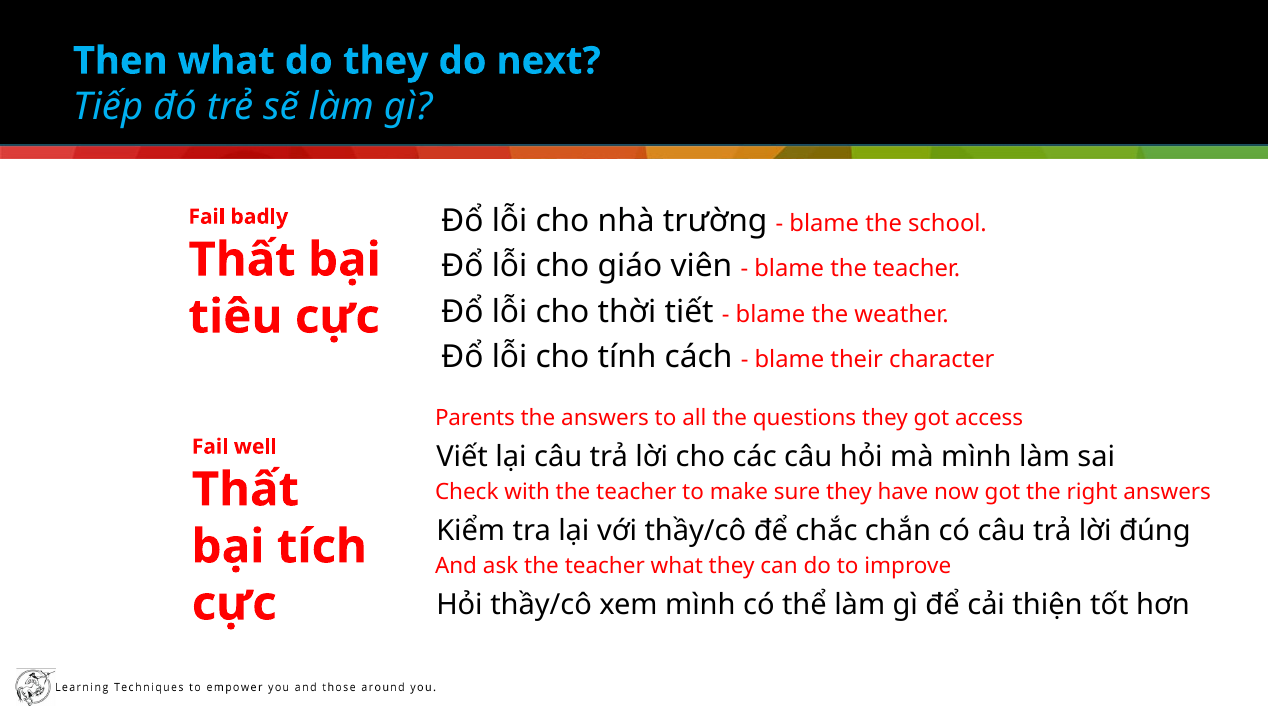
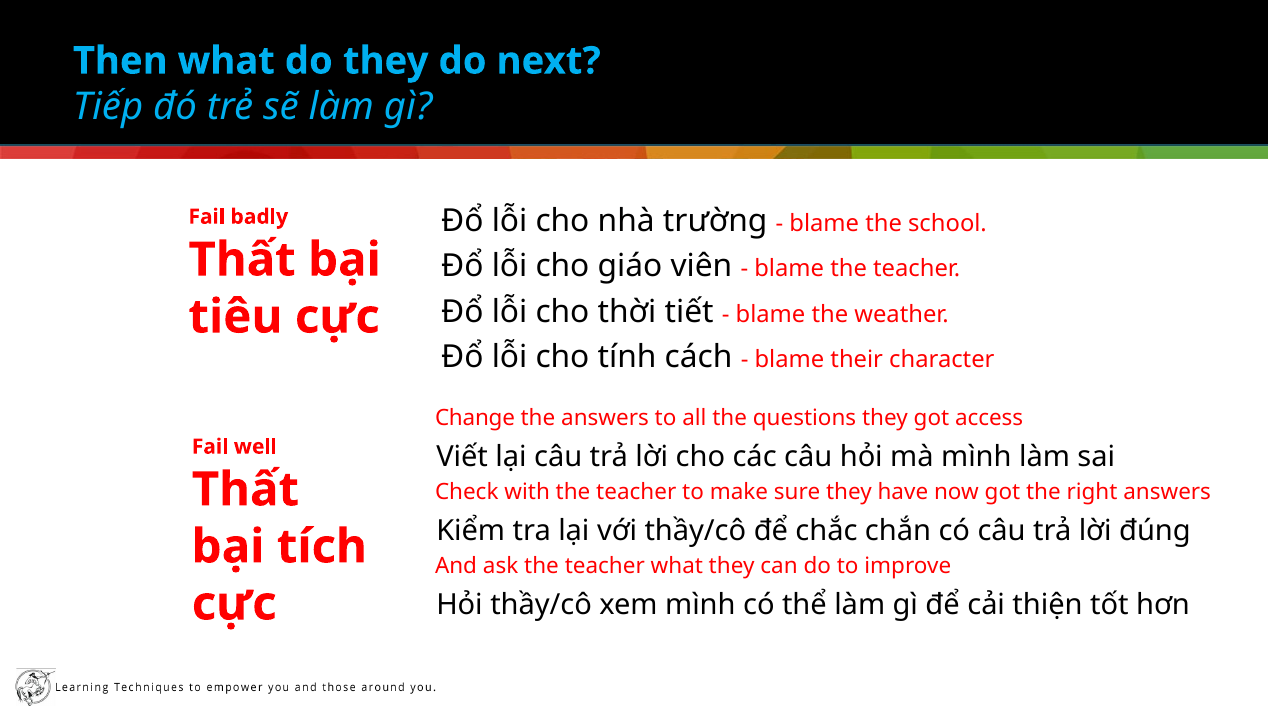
Parents: Parents -> Change (475, 418)
